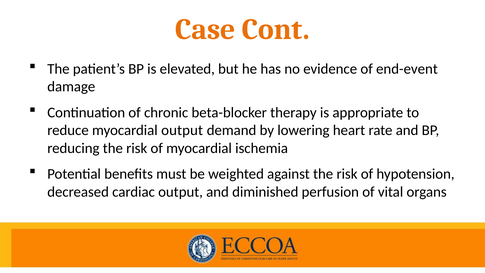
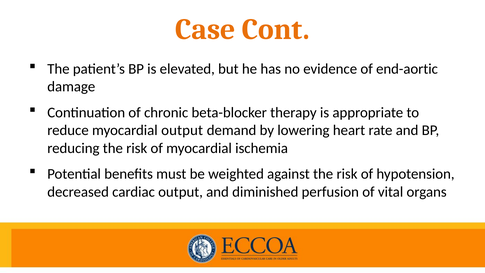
end-event: end-event -> end-aortic (407, 69)
